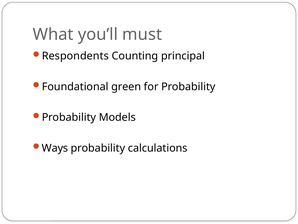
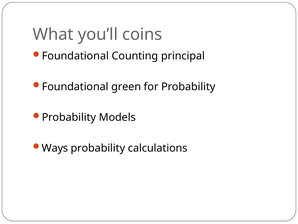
must: must -> coins (142, 34)
Respondents: Respondents -> Foundational (75, 56)
